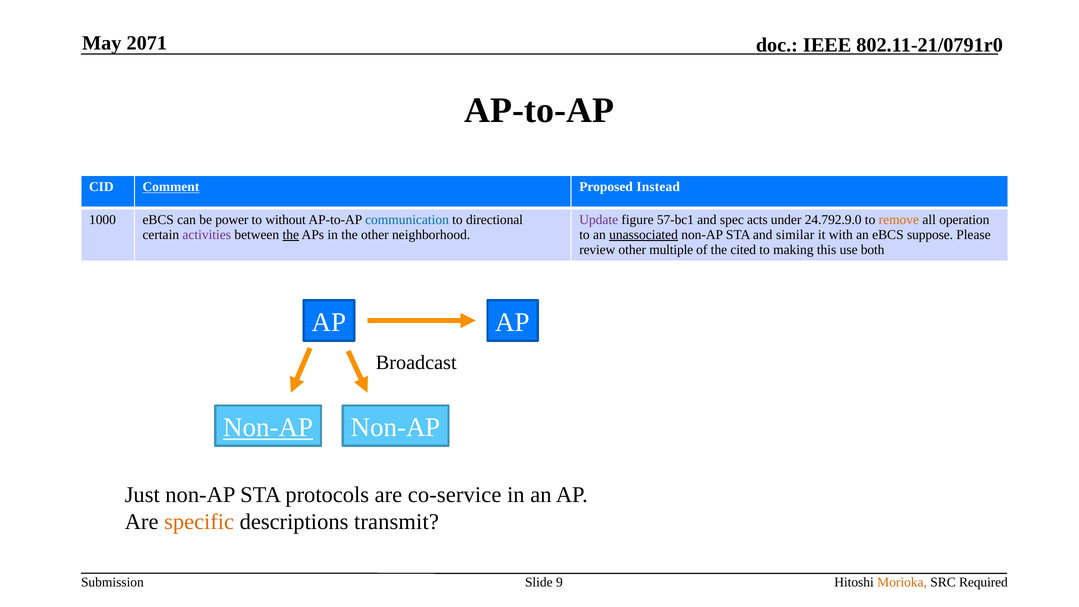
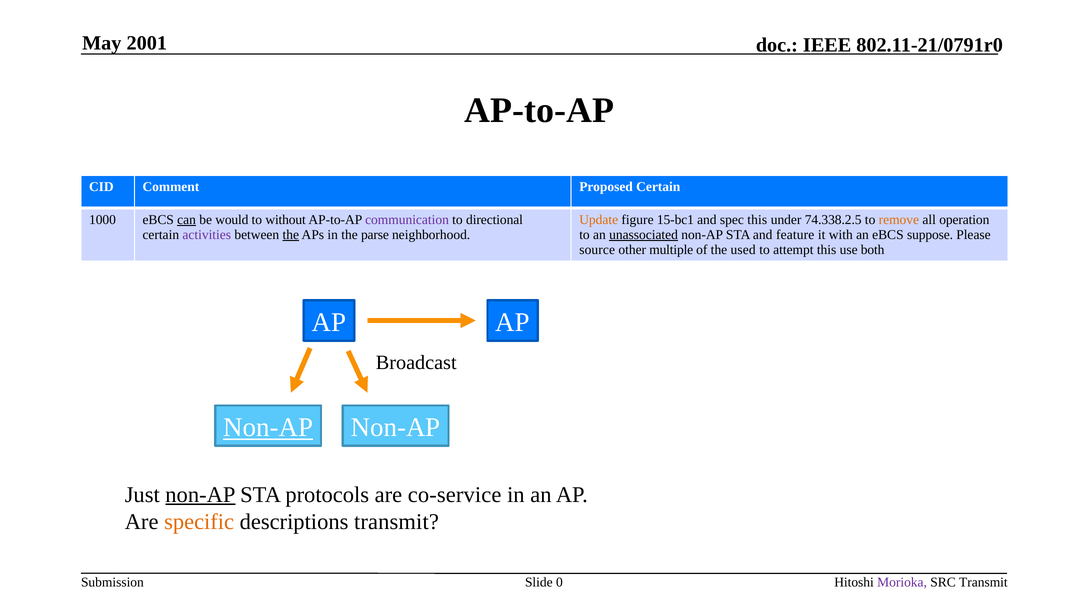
2071: 2071 -> 2001 (147, 43)
Comment underline: present -> none (171, 187)
Proposed Instead: Instead -> Certain (658, 187)
can underline: none -> present (187, 220)
power: power -> would (232, 220)
communication colour: blue -> purple (407, 220)
Update colour: purple -> orange (599, 220)
57-bc1: 57-bc1 -> 15-bc1 (675, 220)
spec acts: acts -> this (757, 220)
24.792.9.0: 24.792.9.0 -> 74.338.2.5 (833, 220)
the other: other -> parse (375, 235)
similar: similar -> feature (795, 235)
review: review -> source (597, 250)
cited: cited -> used (743, 250)
making: making -> attempt (793, 250)
non-AP underline: none -> present (200, 495)
9: 9 -> 0 (559, 582)
Morioka colour: orange -> purple (902, 582)
SRC Required: Required -> Transmit (983, 582)
